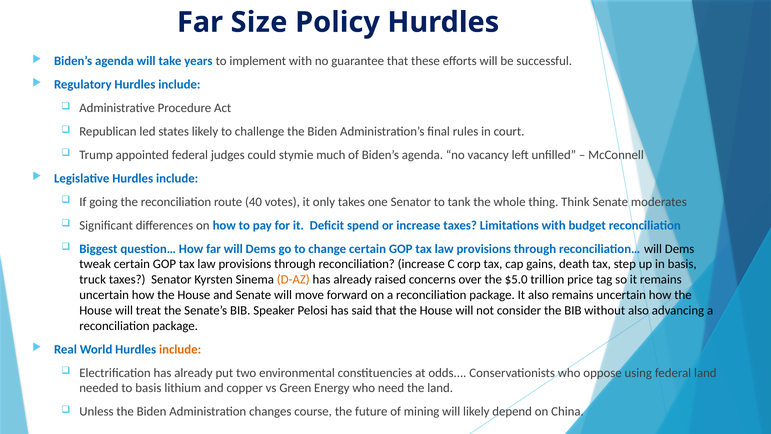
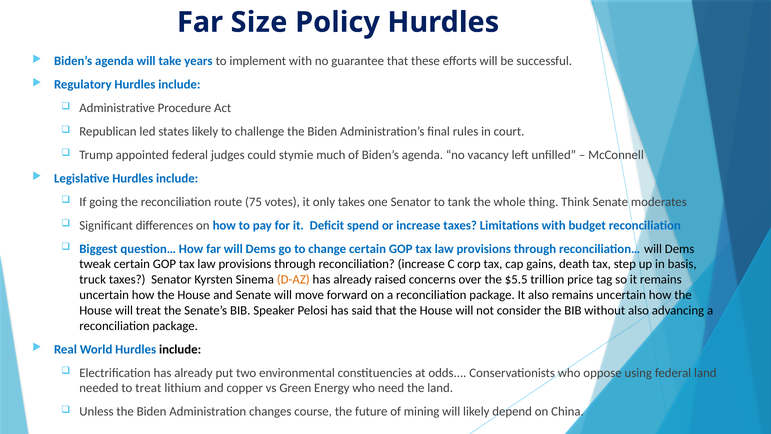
40: 40 -> 75 (254, 202)
$5.0: $5.0 -> $5.5 (516, 279)
include colour: orange -> black (180, 349)
to basis: basis -> treat (148, 388)
